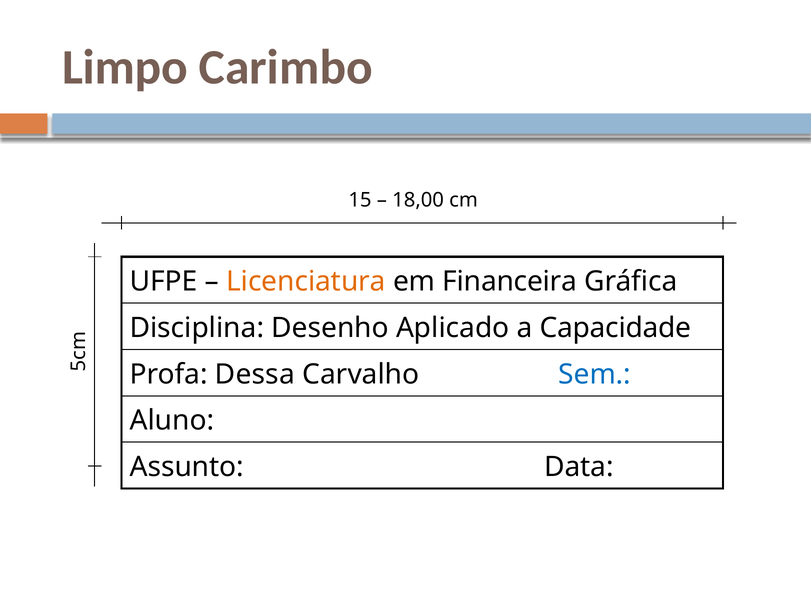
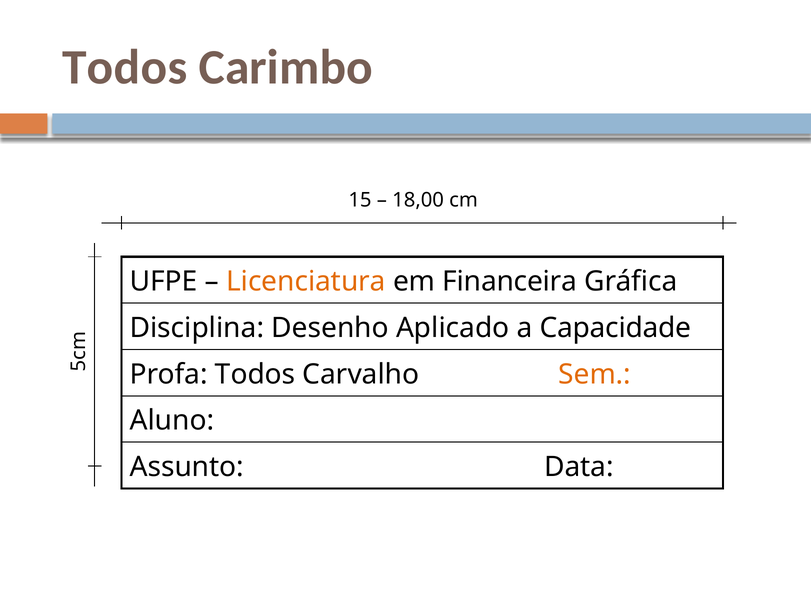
Limpo: Limpo -> Todos (125, 68)
Profa Dessa: Dessa -> Todos (255, 374)
Sem colour: blue -> orange (595, 374)
